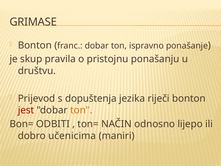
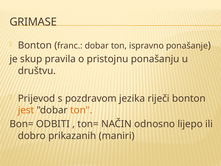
dopuštenja: dopuštenja -> pozdravom (91, 98)
jest colour: red -> orange (26, 110)
učenicima: učenicima -> prikazanih (72, 136)
